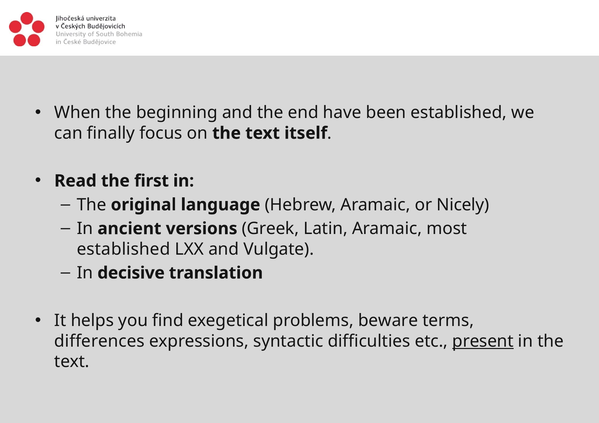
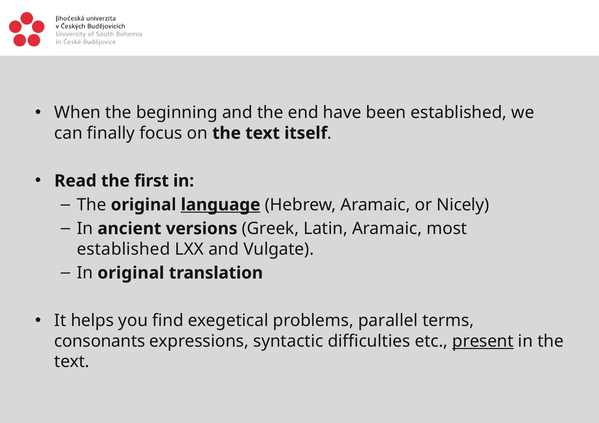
language underline: none -> present (221, 205)
In decisive: decisive -> original (131, 273)
beware: beware -> parallel (388, 321)
differences: differences -> consonants (100, 342)
